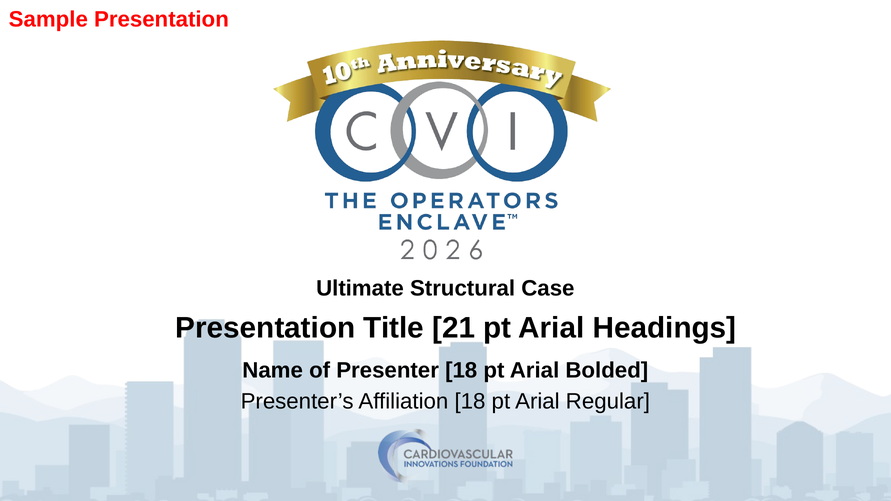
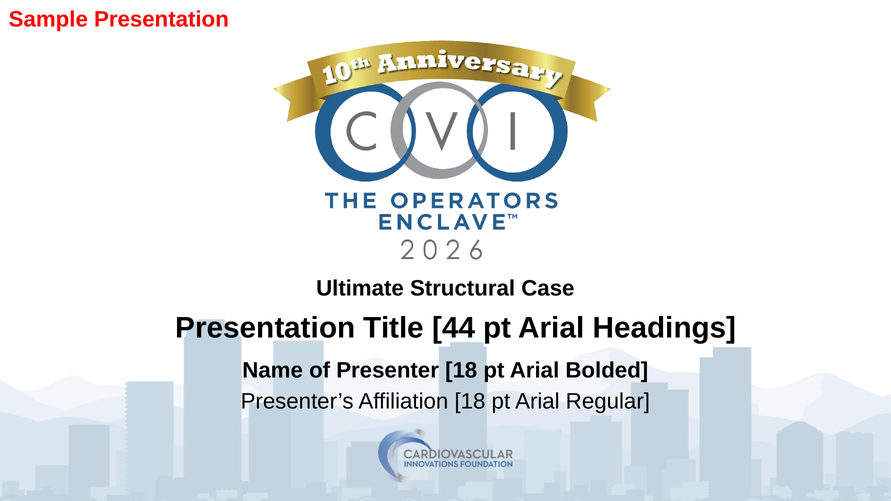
21: 21 -> 44 (454, 328)
